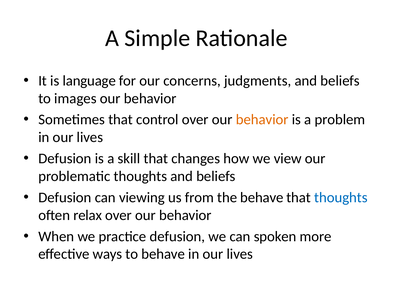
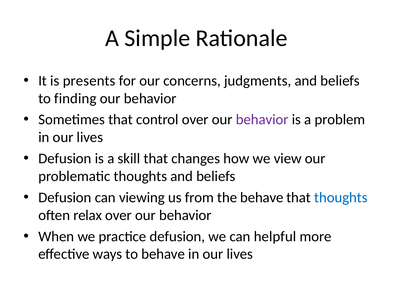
language: language -> presents (89, 81)
images: images -> finding (75, 98)
behavior colour: orange -> purple (262, 120)
spoken: spoken -> helpful (275, 236)
